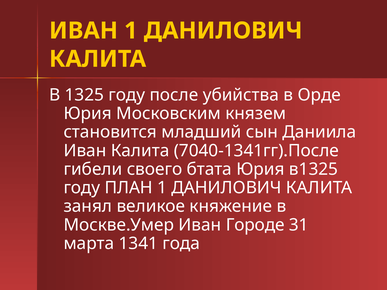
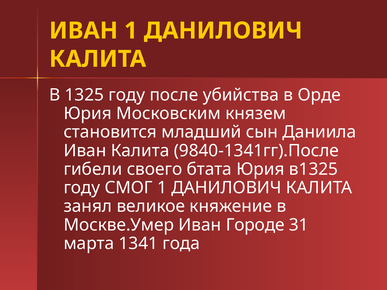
7040-1341гг).После: 7040-1341гг).После -> 9840-1341гг).После (256, 151)
ПЛАН: ПЛАН -> СМОГ (129, 188)
